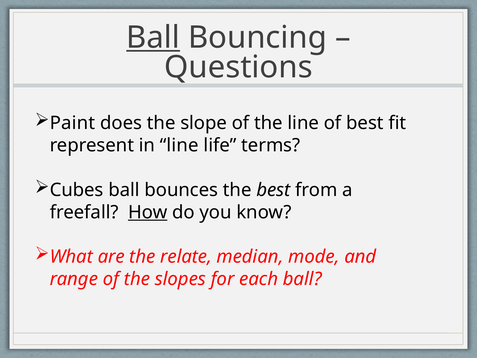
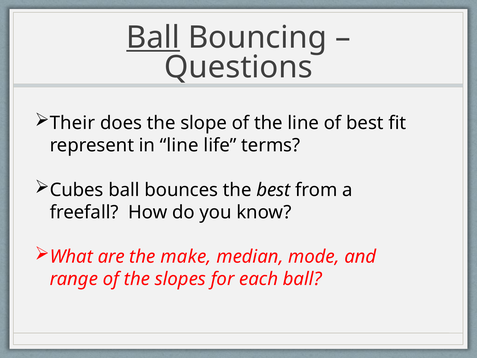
Paint: Paint -> Their (73, 123)
How underline: present -> none (148, 212)
relate: relate -> make (186, 257)
